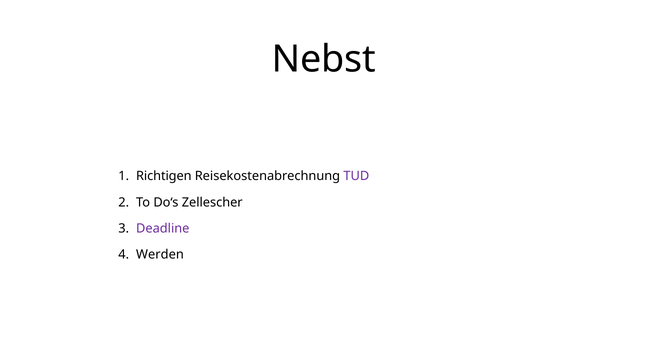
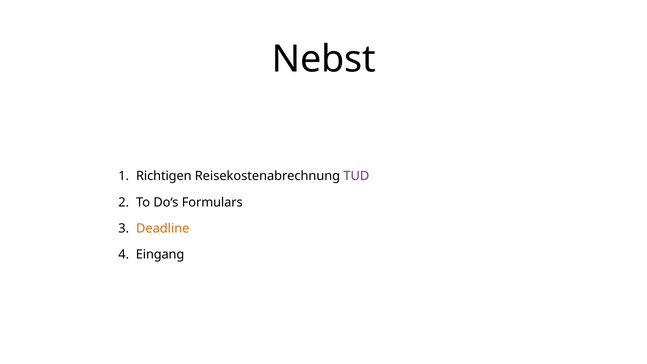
Zellescher: Zellescher -> Formulars (212, 202)
Deadline colour: purple -> orange (163, 228)
Werden: Werden -> Eingang (160, 255)
